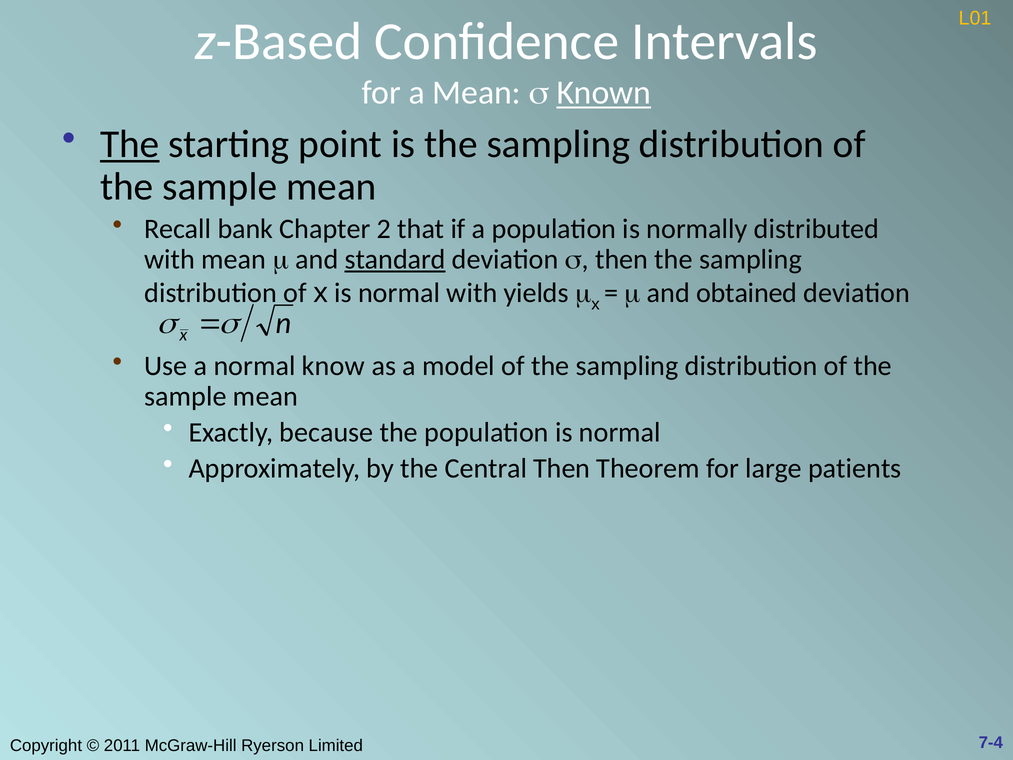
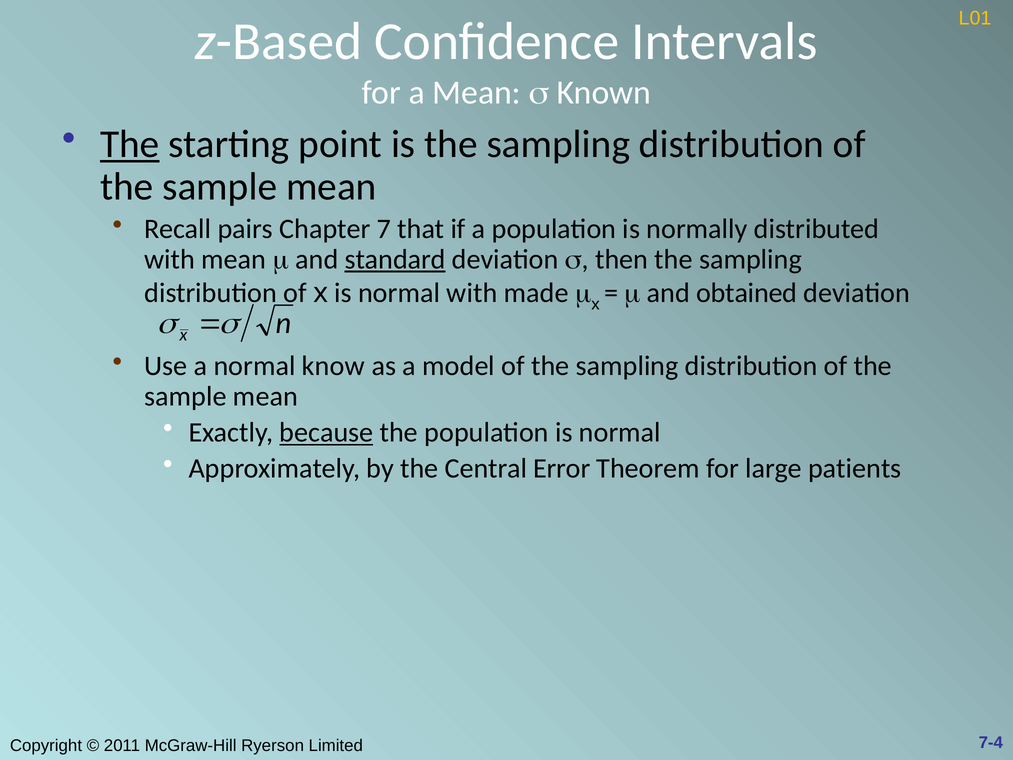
Known underline: present -> none (604, 93)
bank: bank -> pairs (245, 229)
2: 2 -> 7 (384, 229)
yields: yields -> made (536, 293)
because underline: none -> present (326, 432)
Central Then: Then -> Error (562, 468)
